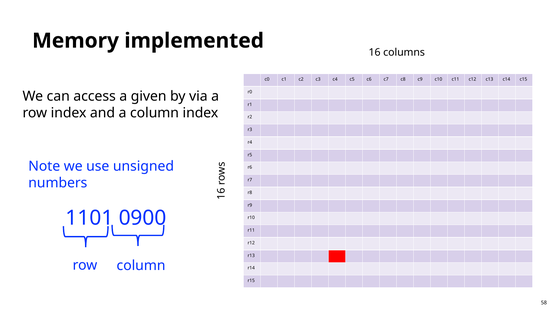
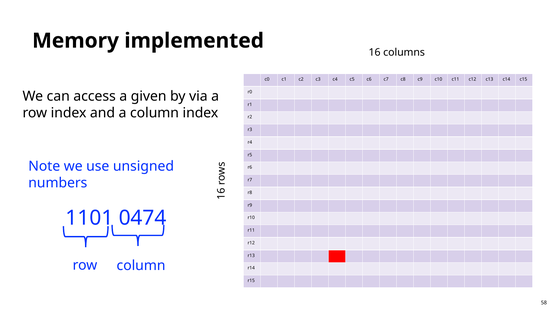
0900: 0900 -> 0474 (143, 218)
